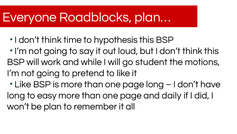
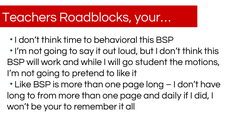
Everyone: Everyone -> Teachers (30, 17)
plan…: plan… -> your… (153, 17)
hypothesis: hypothesis -> behavioral (116, 40)
easy: easy -> from (47, 95)
plan: plan -> your (53, 106)
